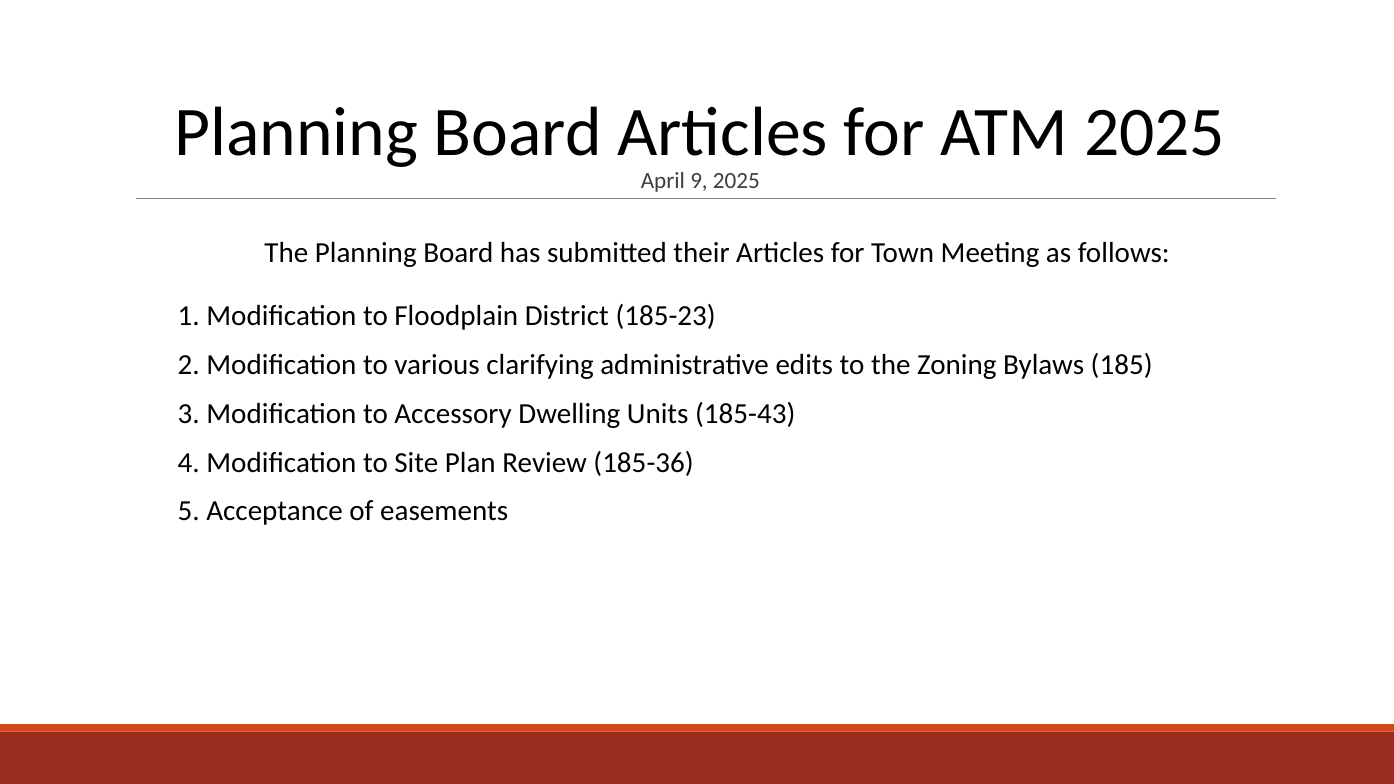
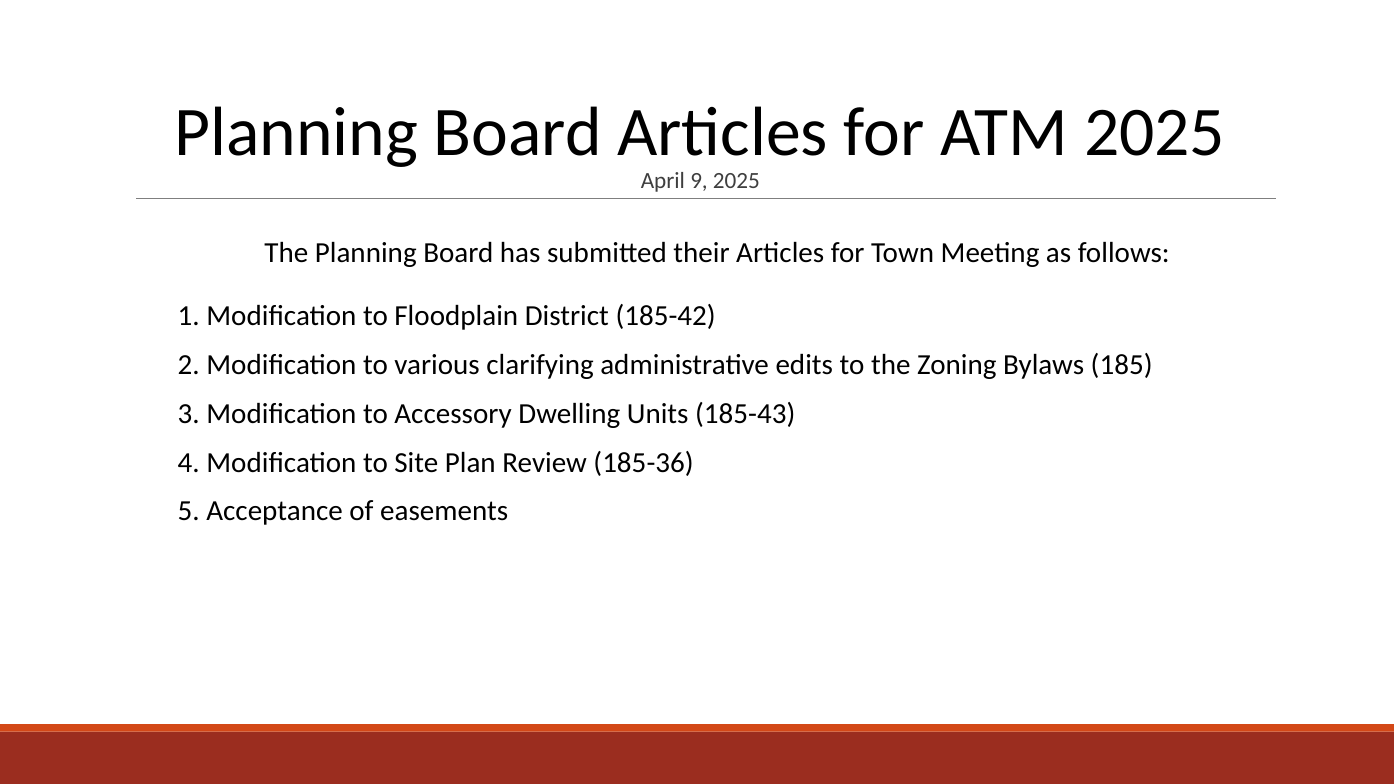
185-23: 185-23 -> 185-42 (666, 316)
